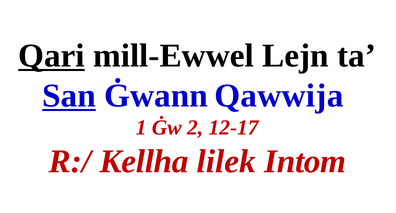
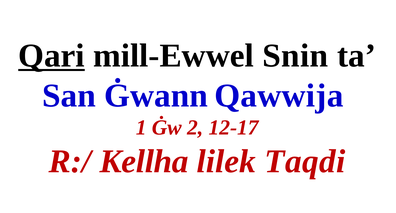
Lejn: Lejn -> Snin (295, 56)
San underline: present -> none (69, 96)
Intom: Intom -> Taqdi (305, 161)
